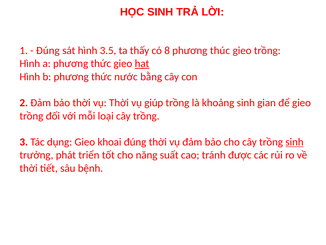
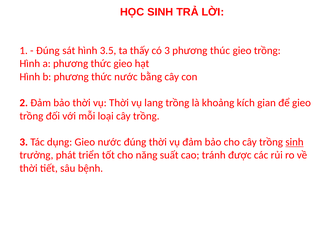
có 8: 8 -> 3 (167, 50)
hạt underline: present -> none (142, 64)
giúp: giúp -> lang (154, 103)
khoảng sinh: sinh -> kích (246, 103)
Gieo khoai: khoai -> nước (109, 142)
